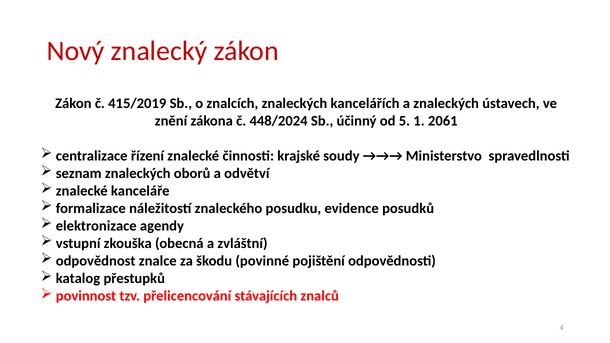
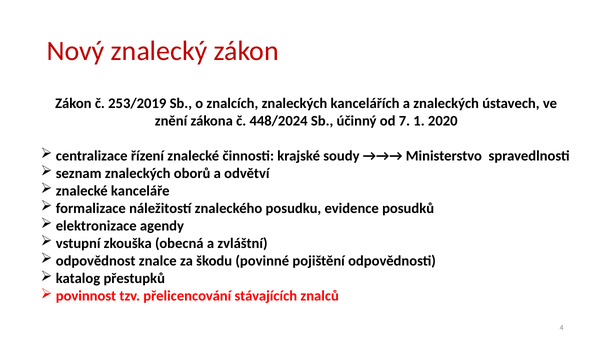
415/2019: 415/2019 -> 253/2019 (137, 103)
5: 5 -> 7 (404, 121)
2061: 2061 -> 2020 (443, 121)
